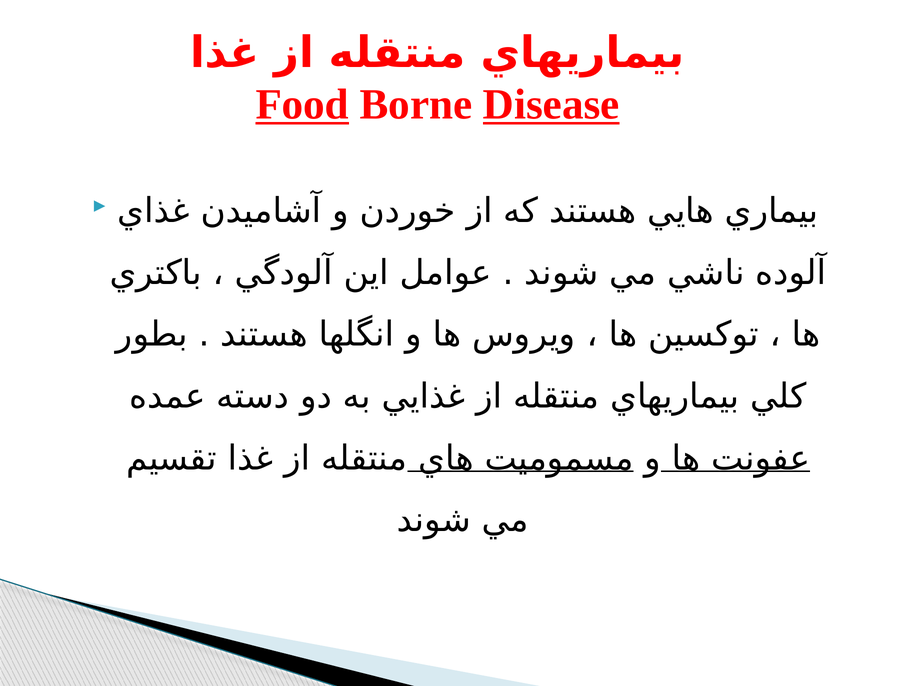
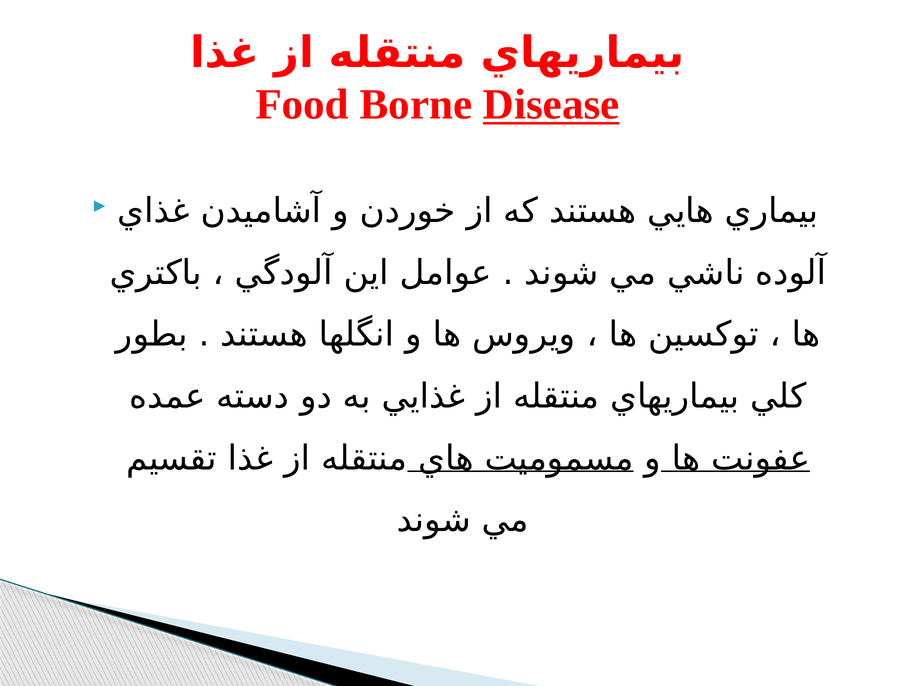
Food underline: present -> none (302, 105)
